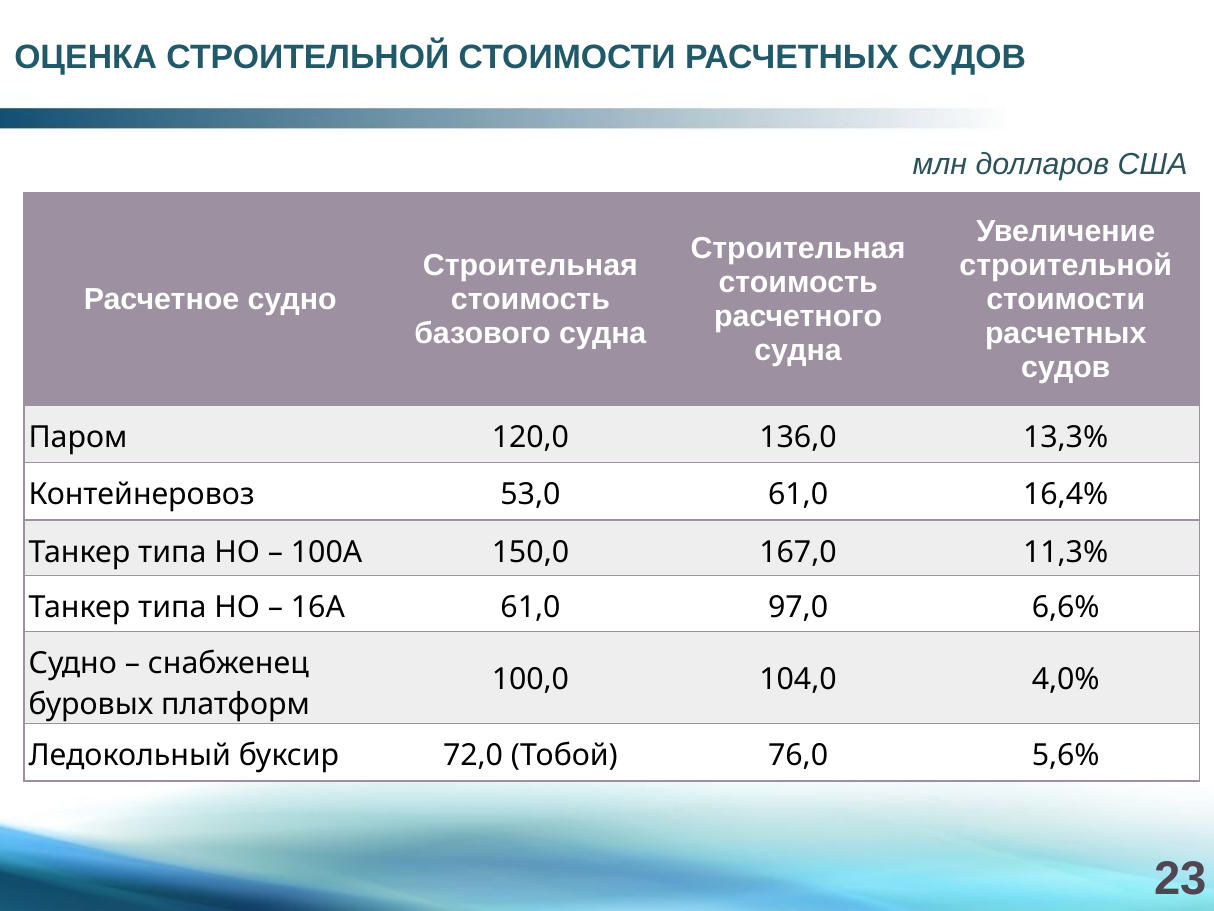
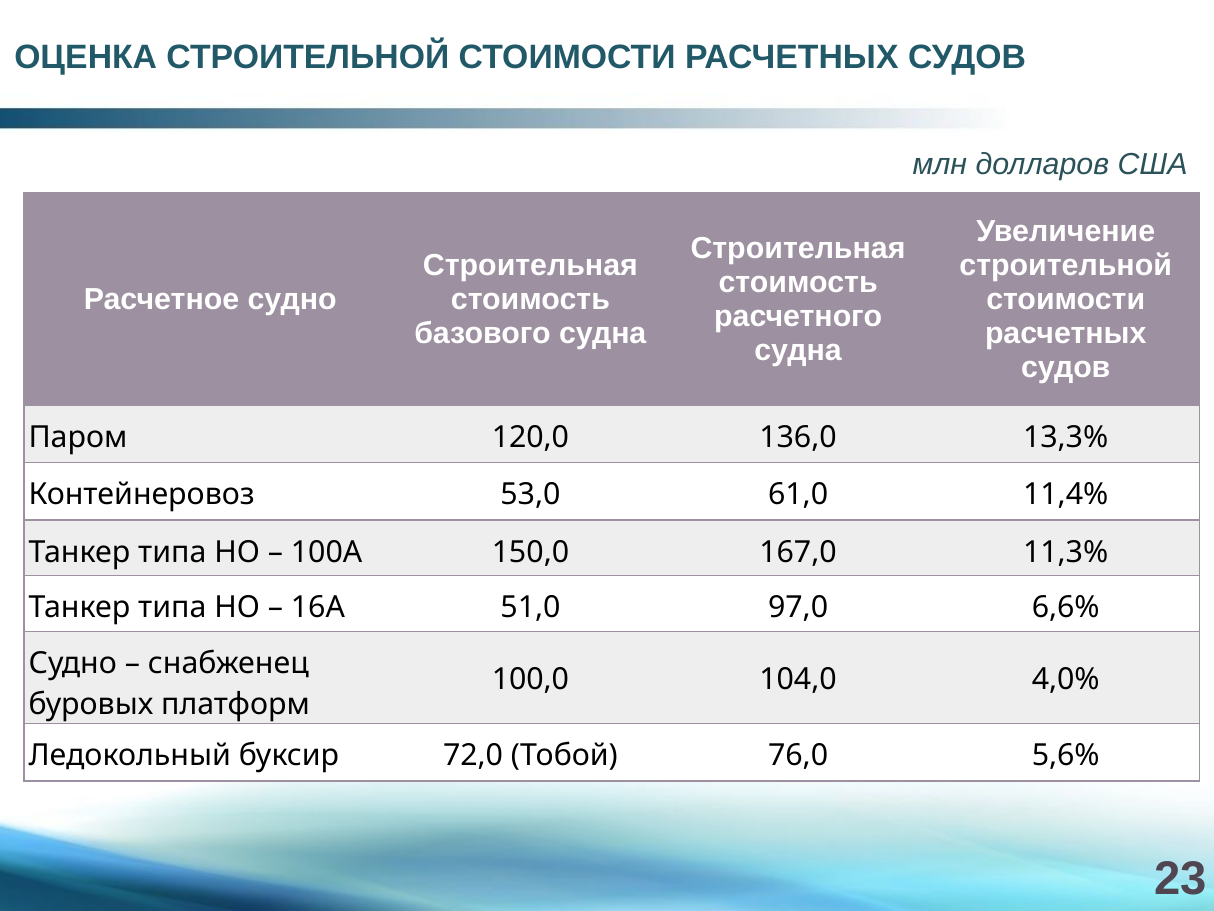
16,4%: 16,4% -> 11,4% (1066, 494)
16А 61,0: 61,0 -> 51,0 (530, 607)
